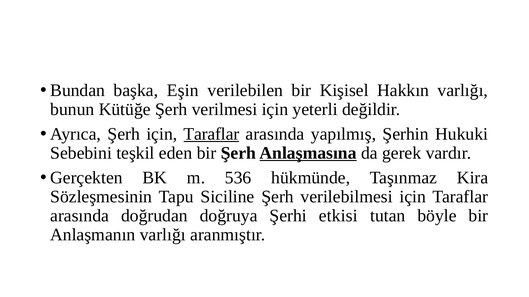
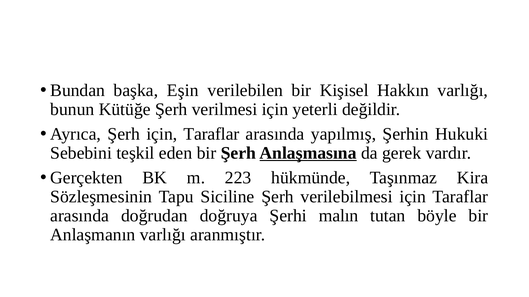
Taraflar underline: present -> none (211, 134)
536: 536 -> 223 (238, 178)
etkisi: etkisi -> malın (339, 216)
